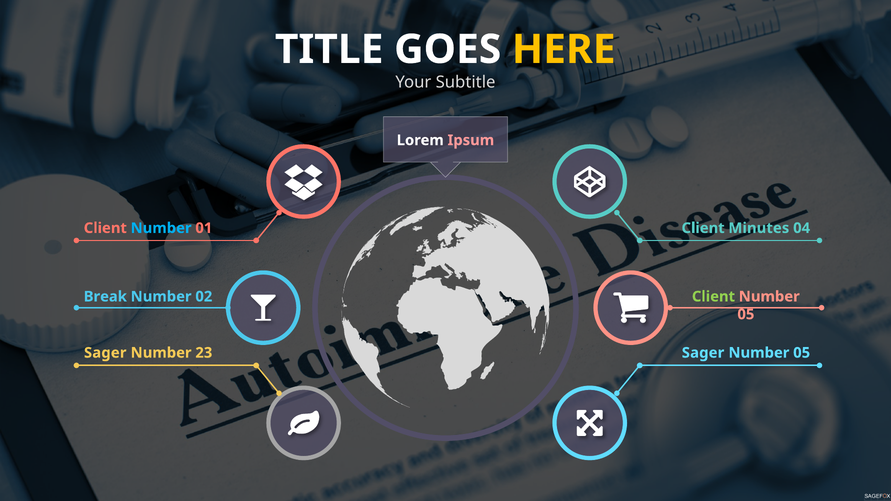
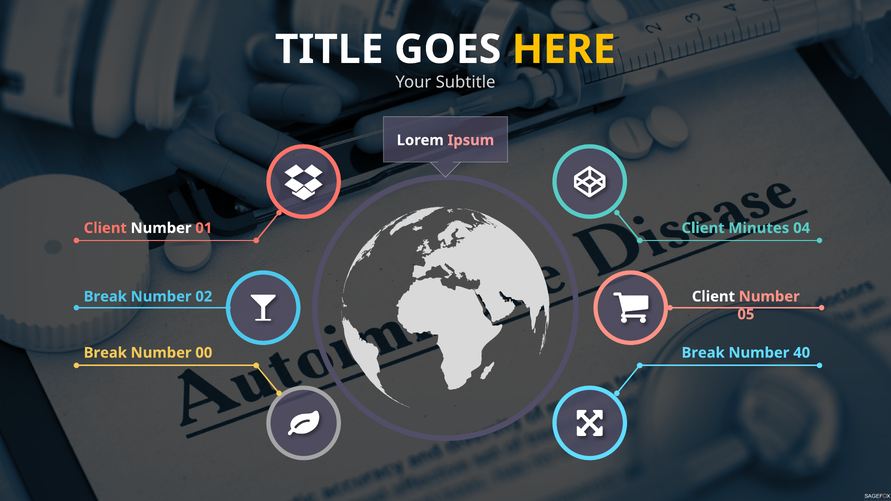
Number colour: light blue -> white (161, 228)
Client colour: light green -> white (713, 297)
Sager: Sager -> Break (105, 353)
23: 23 -> 00 (204, 353)
Sager: Sager -> Break (703, 353)
05: 05 -> 40 (802, 353)
